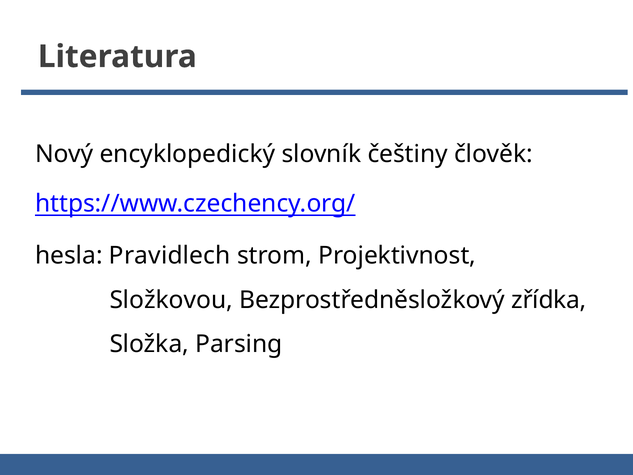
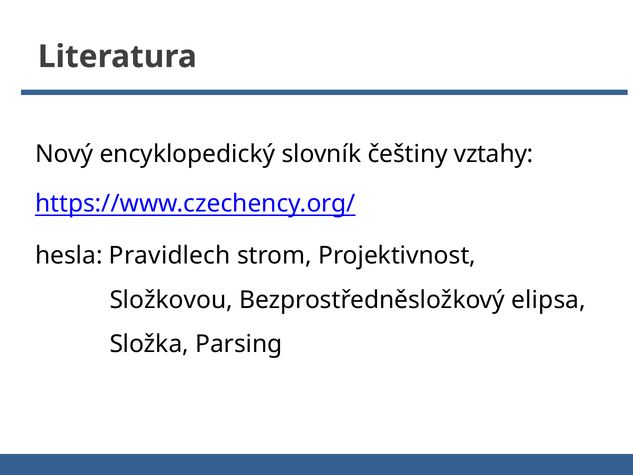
člověk: člověk -> vztahy (494, 154)
zřídka: zřídka -> elipsa (549, 300)
